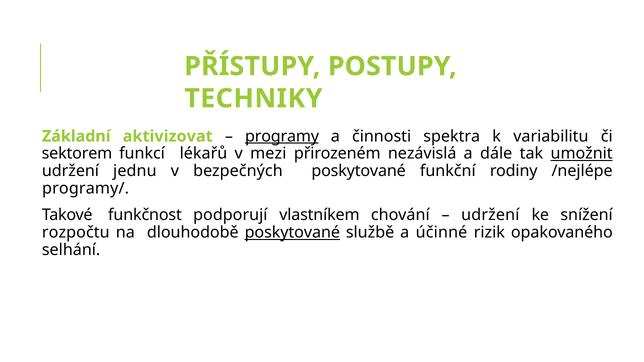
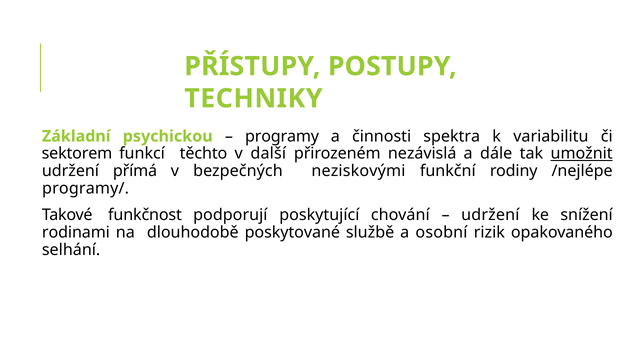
aktivizovat: aktivizovat -> psychickou (168, 136)
programy underline: present -> none (282, 136)
lékařů: lékařů -> těchto (204, 154)
mezi: mezi -> další (268, 154)
jednu: jednu -> přímá (135, 171)
bezpečných poskytované: poskytované -> neziskovými (358, 171)
vlastníkem: vlastníkem -> poskytující (319, 215)
rozpočtu: rozpočtu -> rodinami (76, 233)
poskytované underline: present -> none (292, 233)
účinné: účinné -> osobní (442, 233)
